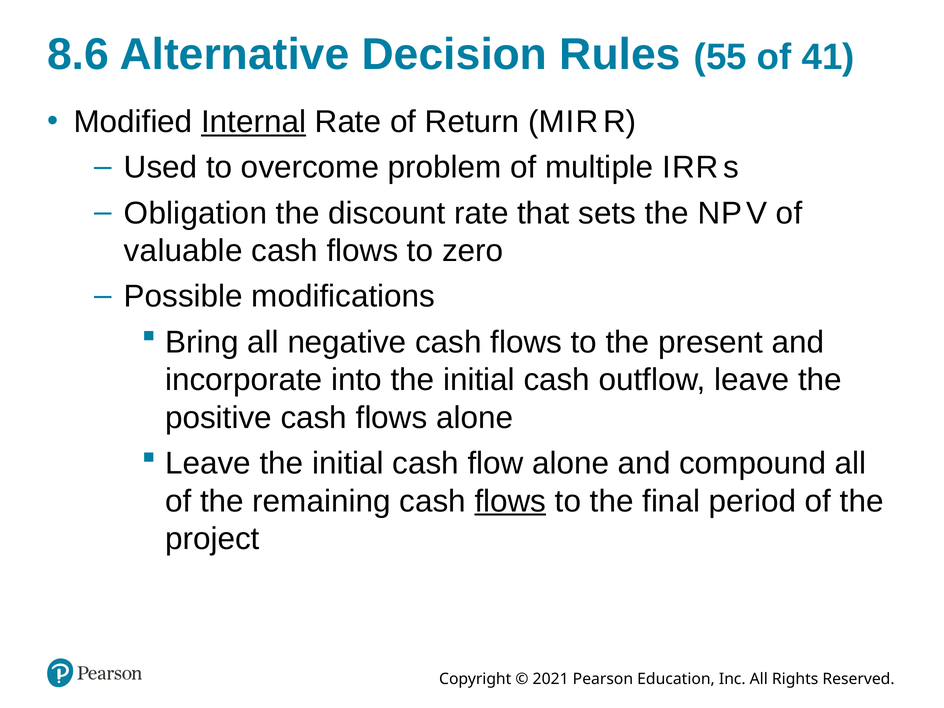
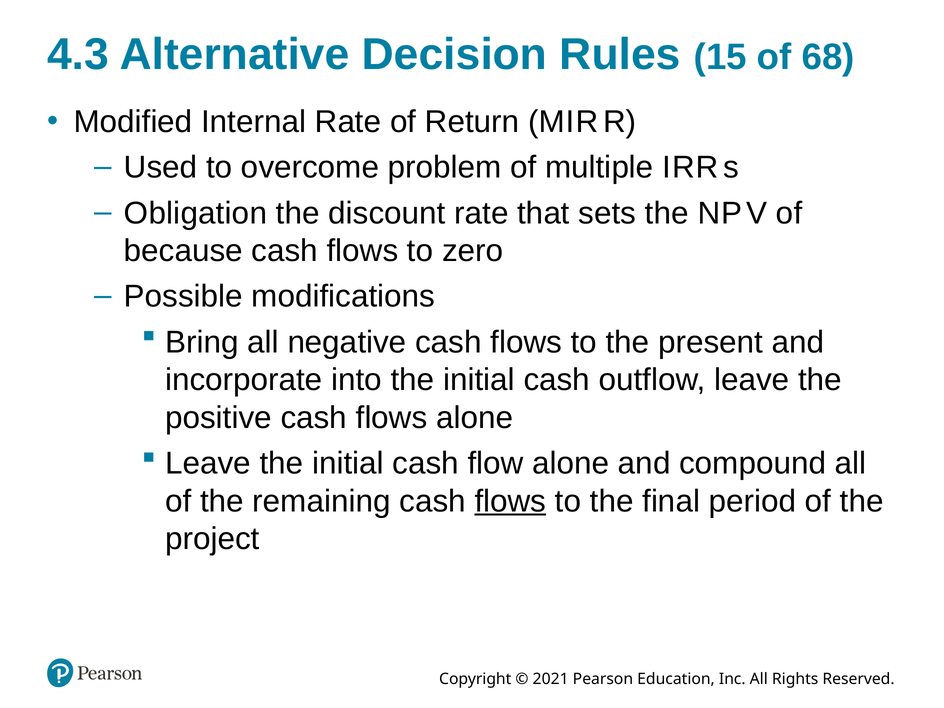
8.6: 8.6 -> 4.3 (78, 55)
55: 55 -> 15 (720, 57)
41: 41 -> 68 (828, 57)
Internal underline: present -> none (254, 122)
valuable: valuable -> because (183, 251)
